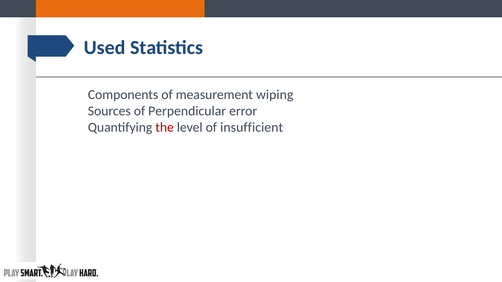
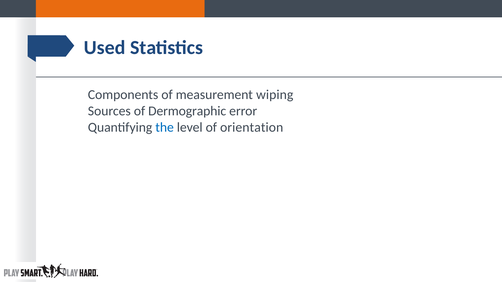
Perpendicular: Perpendicular -> Dermographic (187, 111)
the colour: red -> blue (165, 127)
insufficient: insufficient -> orientation (252, 127)
